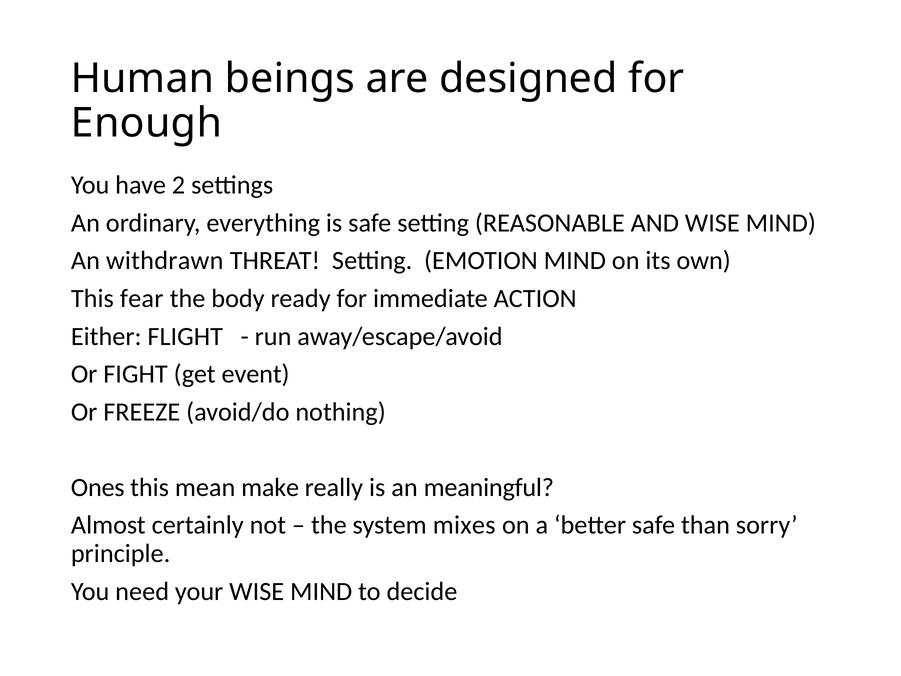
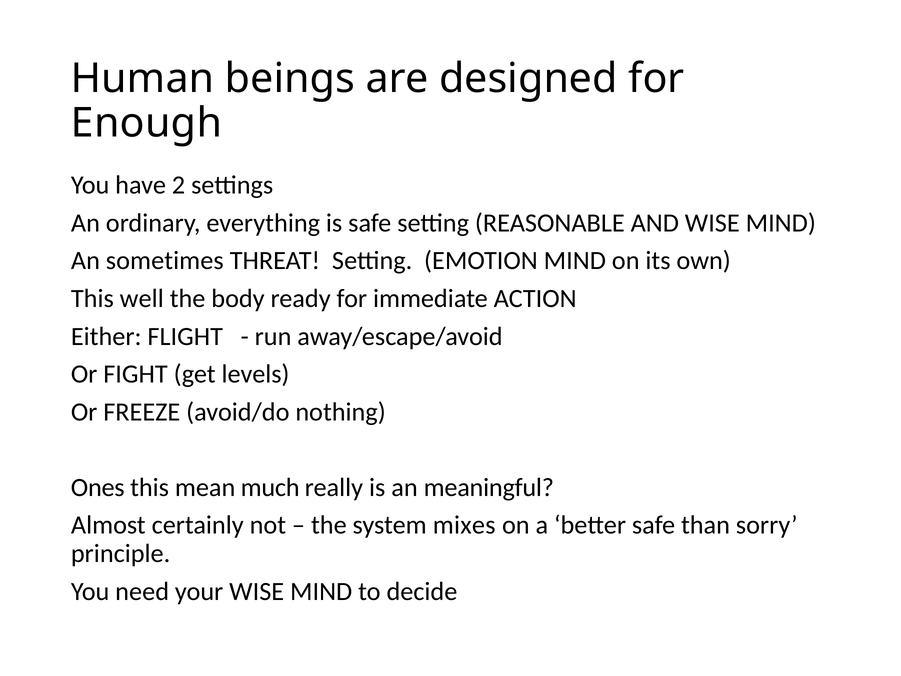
withdrawn: withdrawn -> sometimes (165, 261)
fear: fear -> well (142, 298)
event: event -> levels (256, 374)
make: make -> much (270, 487)
